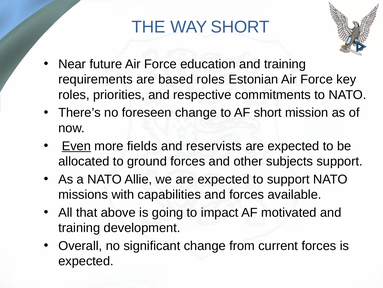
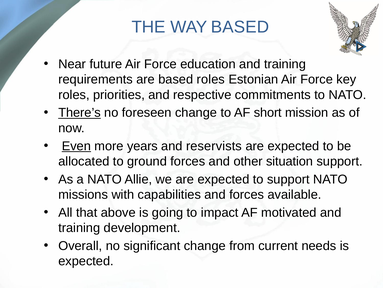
WAY SHORT: SHORT -> BASED (240, 27)
There’s underline: none -> present (80, 112)
fields: fields -> years (142, 146)
subjects: subjects -> situation (290, 161)
current forces: forces -> needs (319, 245)
